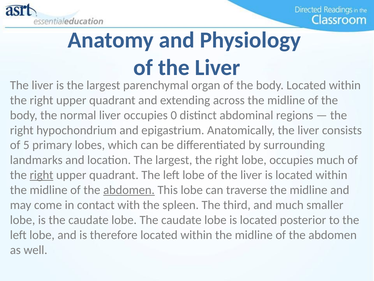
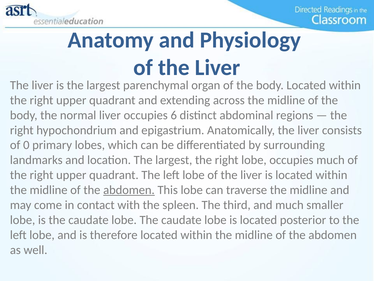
0: 0 -> 6 (174, 115)
5: 5 -> 0 (26, 145)
right underline: present -> none (42, 175)
